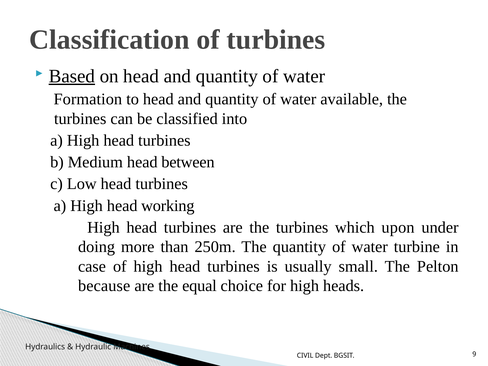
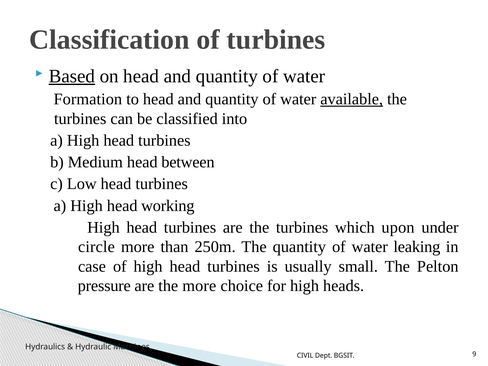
available underline: none -> present (352, 99)
doing: doing -> circle (96, 247)
turbine: turbine -> leaking (417, 247)
because: because -> pressure (104, 286)
the equal: equal -> more (199, 286)
